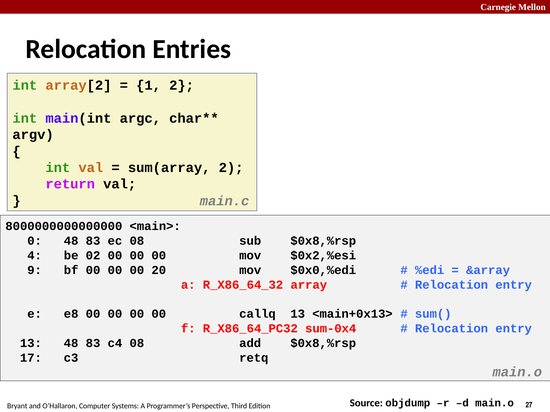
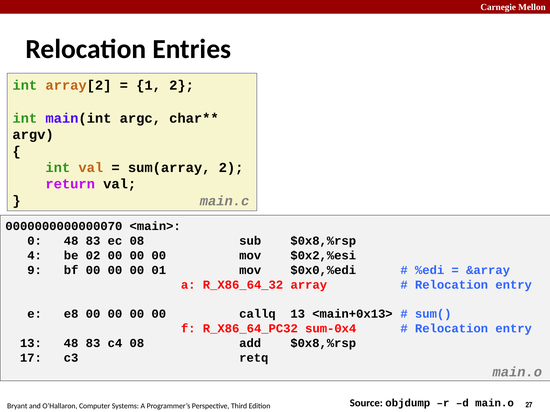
8000000000000000: 8000000000000000 -> 0000000000000070 (64, 226)
20: 20 -> 01 (159, 270)
